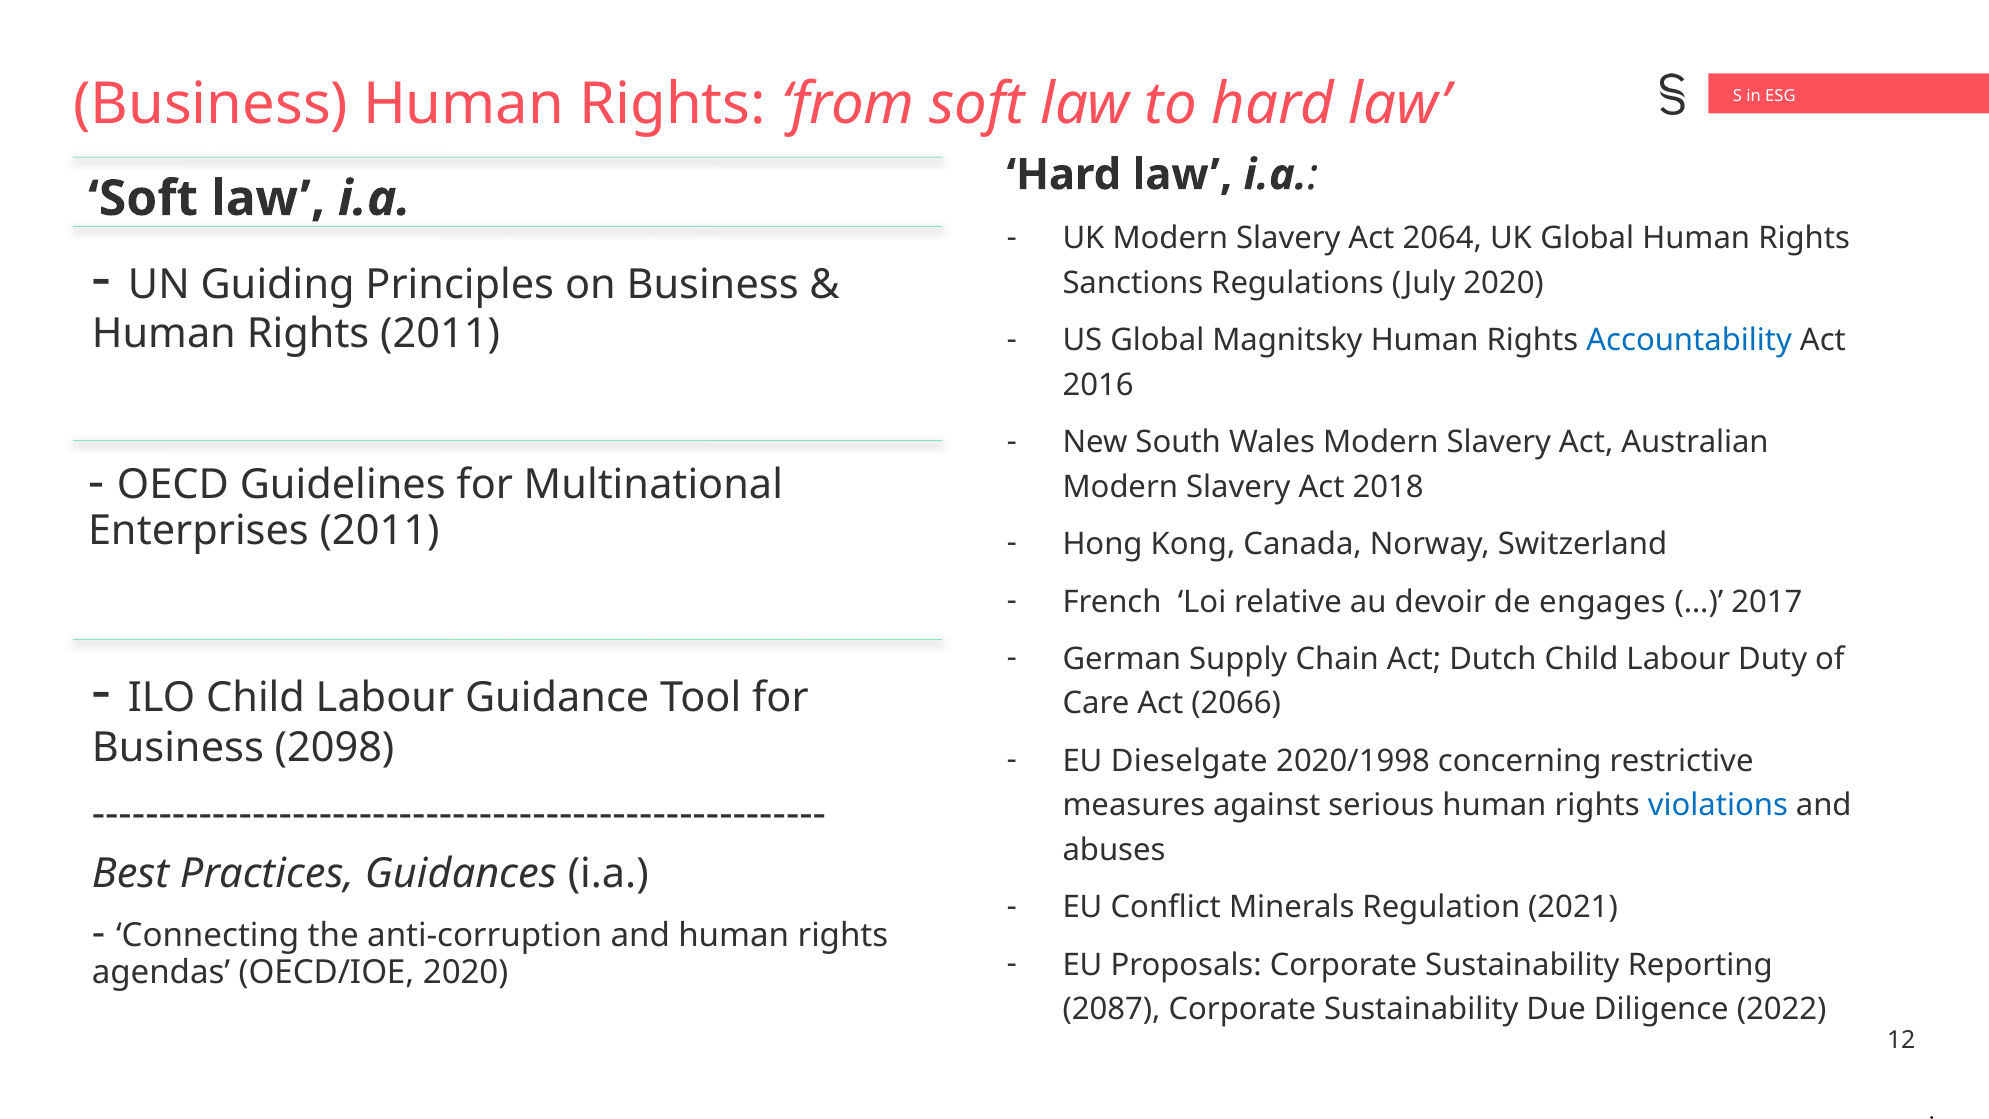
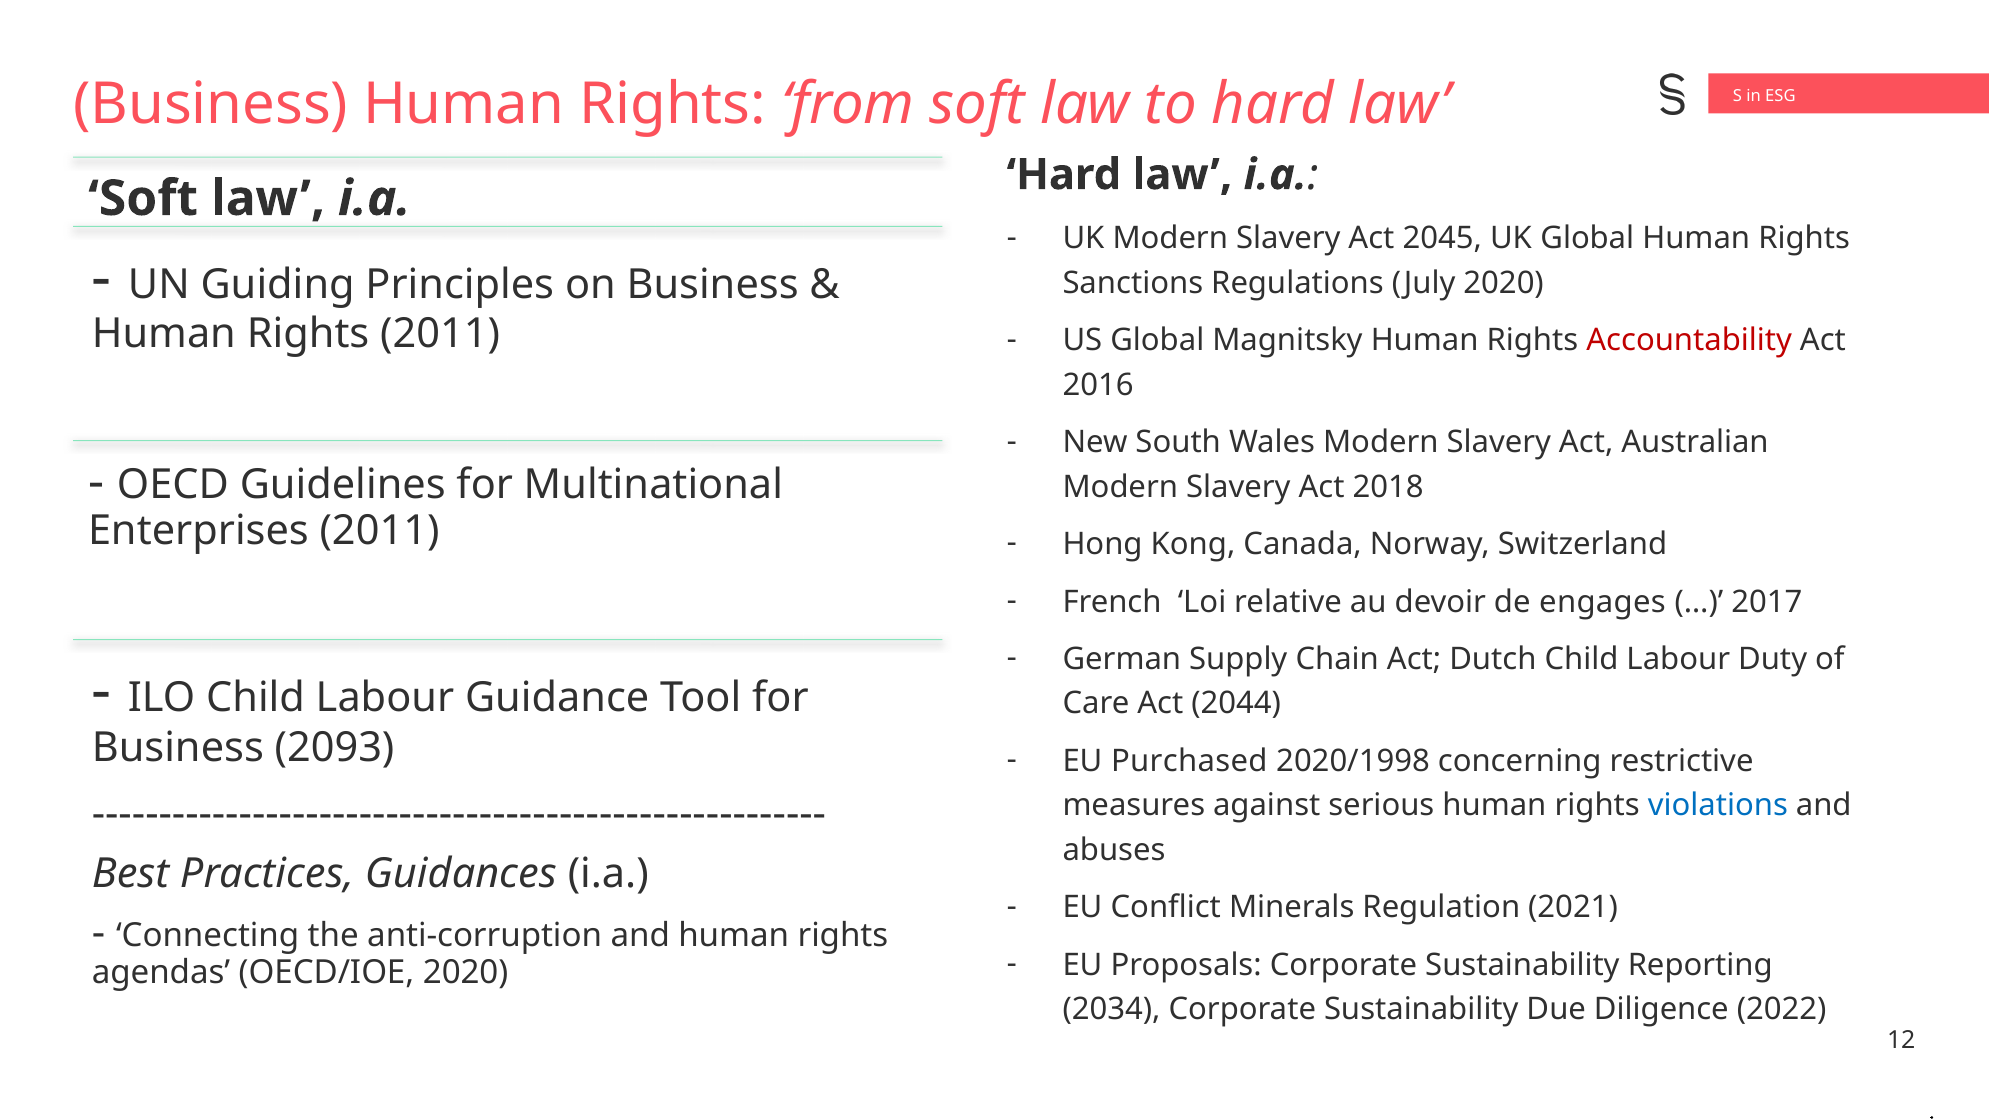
2064: 2064 -> 2045 (1442, 239)
Accountability colour: blue -> red (1689, 341)
2066: 2066 -> 2044 (1236, 704)
2098: 2098 -> 2093 (335, 747)
Dieselgate: Dieselgate -> Purchased (1189, 761)
2087: 2087 -> 2034 (1112, 1009)
